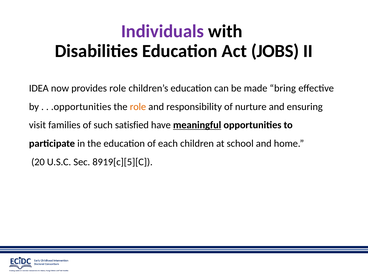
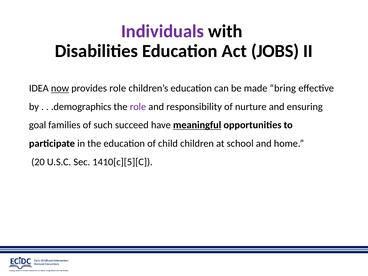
now underline: none -> present (60, 88)
.opportunities: .opportunities -> .demographics (81, 107)
role colour: orange -> purple (138, 107)
visit: visit -> goal (38, 125)
satisfied: satisfied -> succeed (132, 125)
each: each -> child (168, 143)
8919[c][5][C: 8919[c][5][C -> 1410[c][5][C (123, 162)
